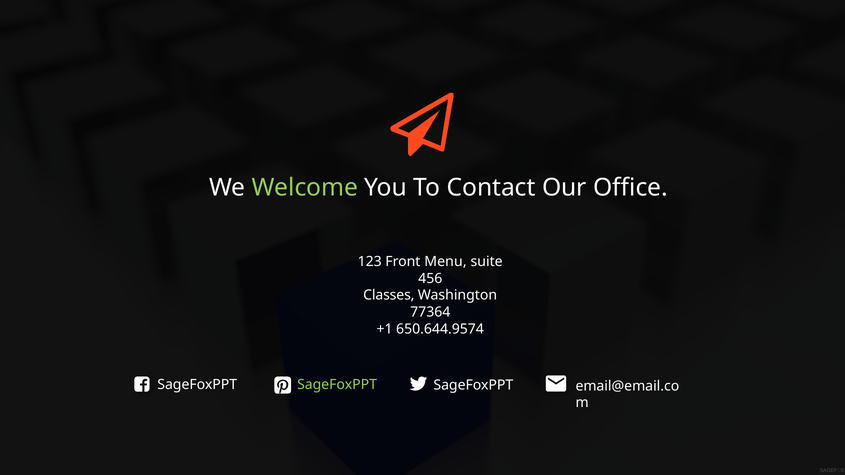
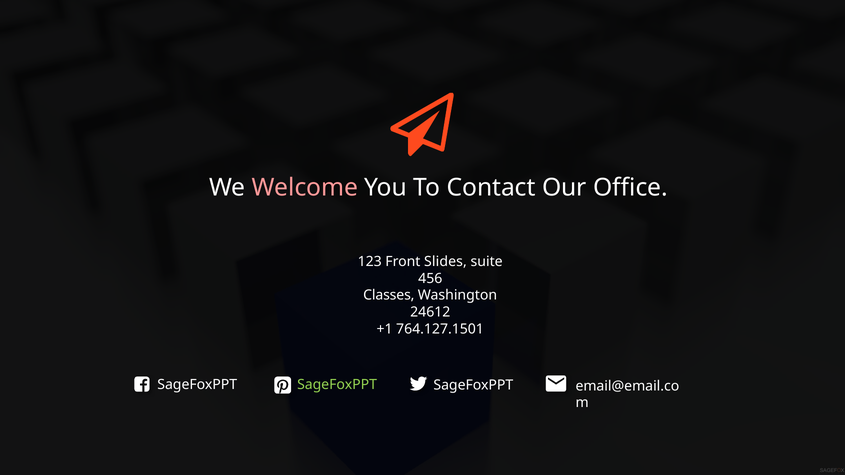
Welcome colour: light green -> pink (305, 188)
Menu: Menu -> Slides (445, 262)
77364: 77364 -> 24612 (430, 312)
650.644.9574: 650.644.9574 -> 764.127.1501 (440, 329)
